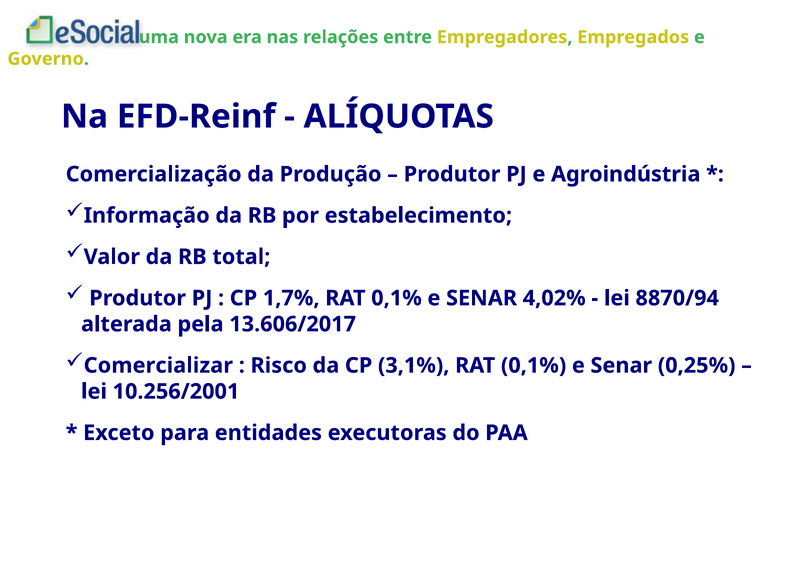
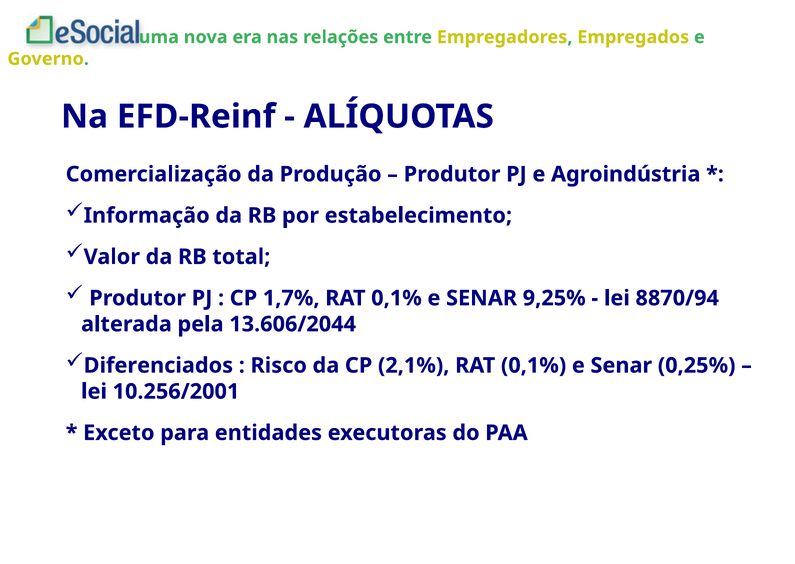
4,02%: 4,02% -> 9,25% (554, 298)
13.606/2017: 13.606/2017 -> 13.606/2044 (293, 324)
Comercializar: Comercializar -> Diferenciados (158, 366)
3,1%: 3,1% -> 2,1% (414, 366)
